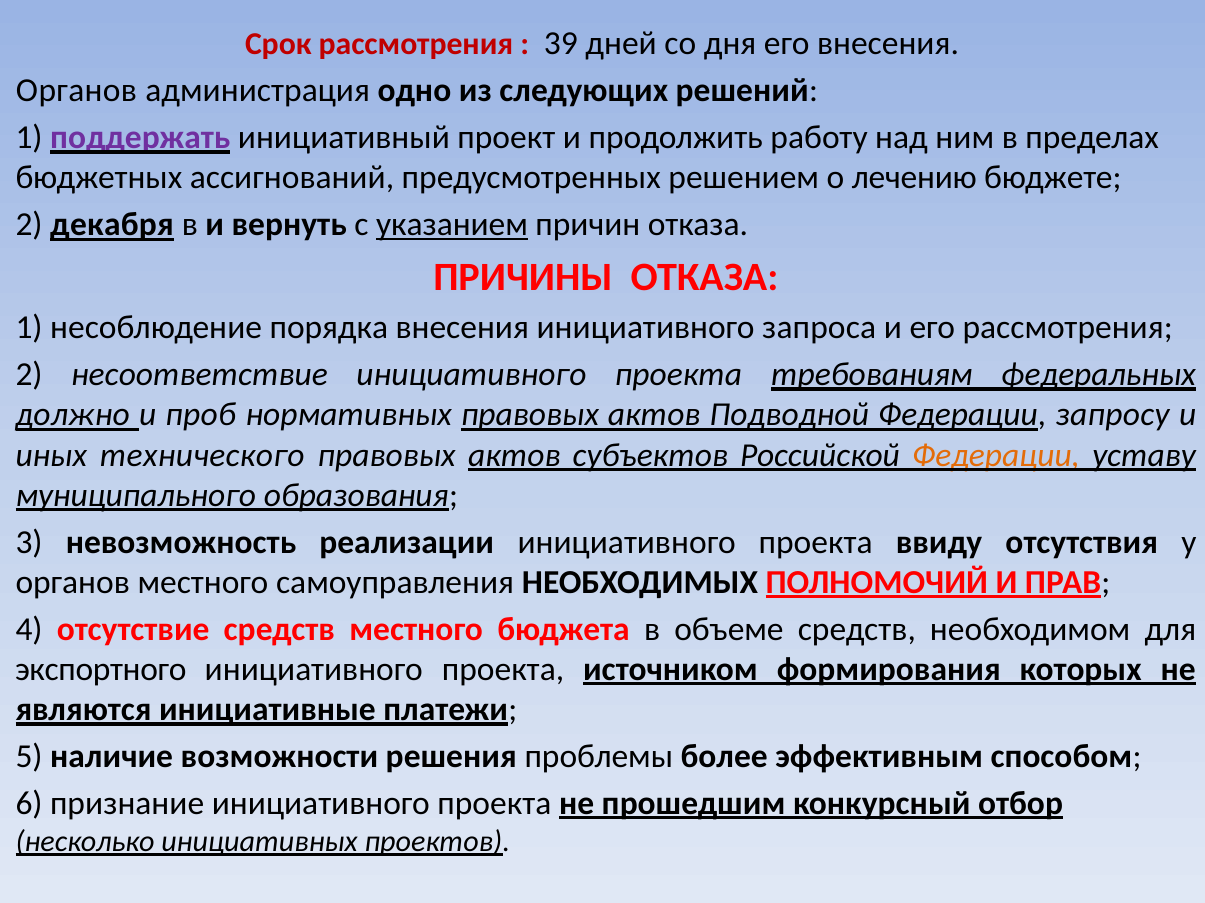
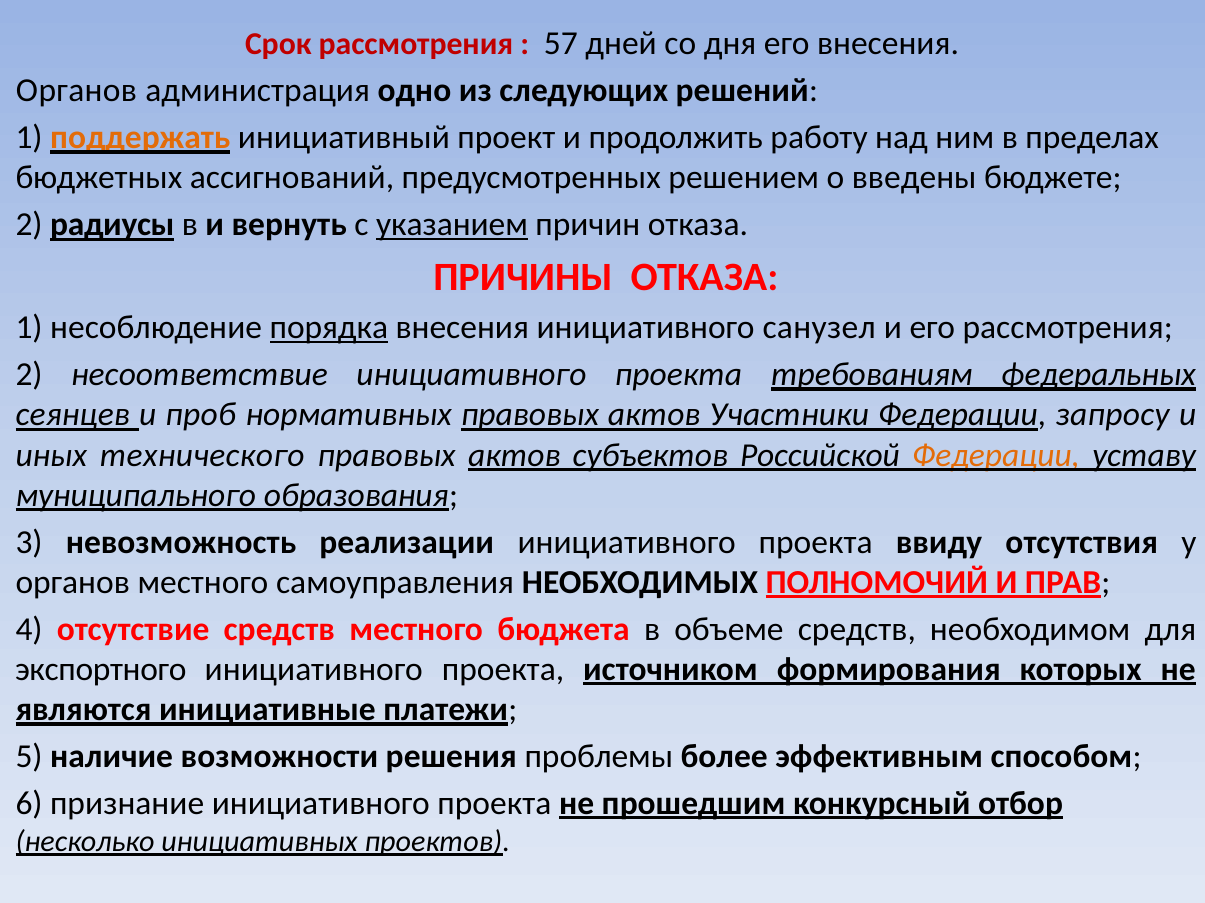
39: 39 -> 57 (561, 44)
поддержать colour: purple -> orange (140, 138)
лечению: лечению -> введены (914, 178)
декабря: декабря -> радиусы (112, 225)
порядка underline: none -> present (329, 328)
запроса: запроса -> санузел (819, 328)
должно: должно -> сеянцев (73, 415)
Подводной: Подводной -> Участники (789, 415)
